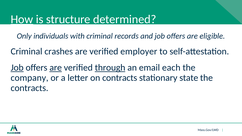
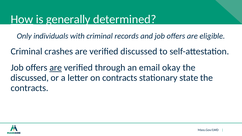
structure: structure -> generally (68, 19)
verified employer: employer -> discussed (139, 51)
Job underline: present -> none (17, 68)
through underline: present -> none (110, 68)
each: each -> okay (171, 68)
company: company -> discussed (30, 78)
